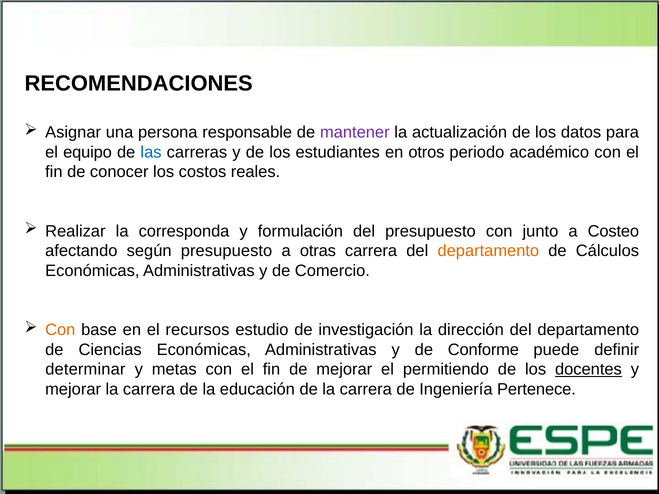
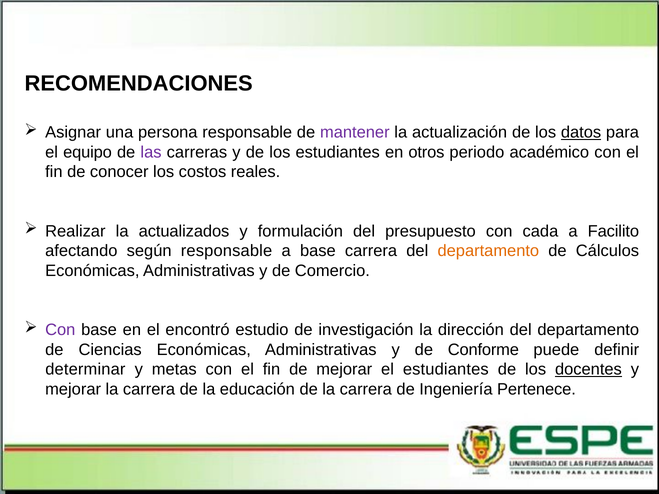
datos underline: none -> present (581, 132)
las colour: blue -> purple (151, 152)
corresponda: corresponda -> actualizados (184, 231)
junto: junto -> cada (540, 231)
Costeo: Costeo -> Facilito (613, 231)
según presupuesto: presupuesto -> responsable (226, 251)
a otras: otras -> base (318, 251)
Con colour: orange -> purple (60, 330)
recursos: recursos -> encontró (198, 330)
el permitiendo: permitiendo -> estudiantes (446, 370)
